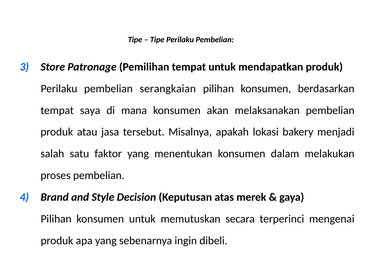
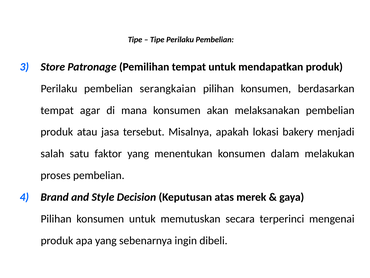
saya: saya -> agar (90, 110)
